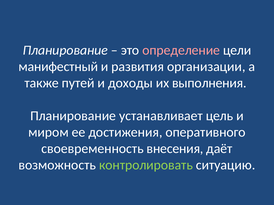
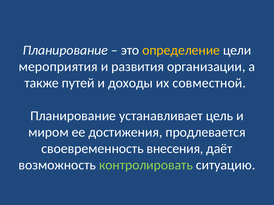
определение colour: pink -> yellow (181, 50)
манифестный: манифестный -> мероприятия (58, 67)
выполнения: выполнения -> совместной (209, 83)
оперативного: оперативного -> продлевается (206, 132)
